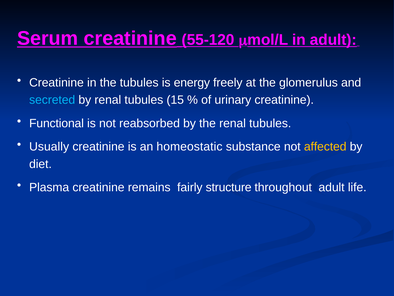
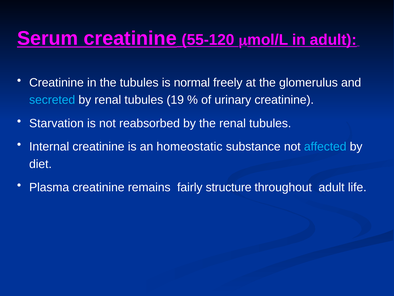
energy: energy -> normal (192, 82)
15: 15 -> 19 (175, 100)
Functional: Functional -> Starvation (56, 123)
Usually: Usually -> Internal (49, 146)
affected colour: yellow -> light blue (325, 146)
